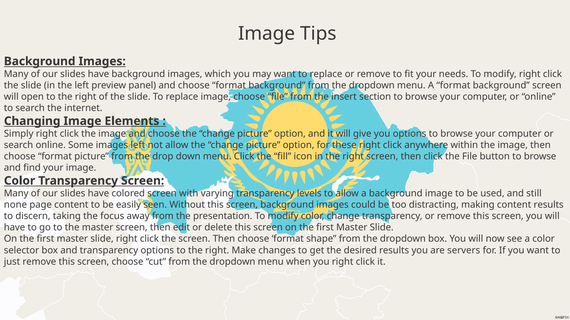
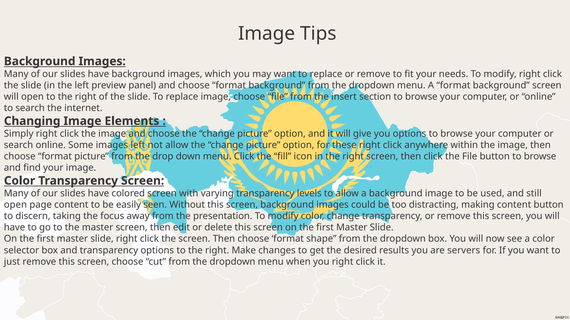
none: none -> open (15, 205)
content results: results -> button (549, 205)
